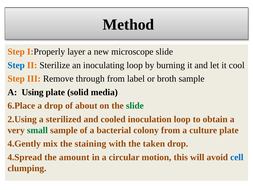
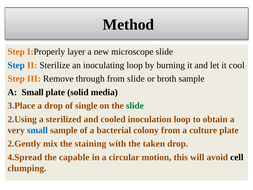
from label: label -> slide (136, 79)
A Using: Using -> Small (33, 92)
6.Place: 6.Place -> 3.Place (21, 106)
about: about -> single (86, 106)
small colour: green -> blue (37, 130)
4.Gently: 4.Gently -> 2.Gently (24, 144)
amount: amount -> capable (74, 157)
cell colour: blue -> black (237, 157)
